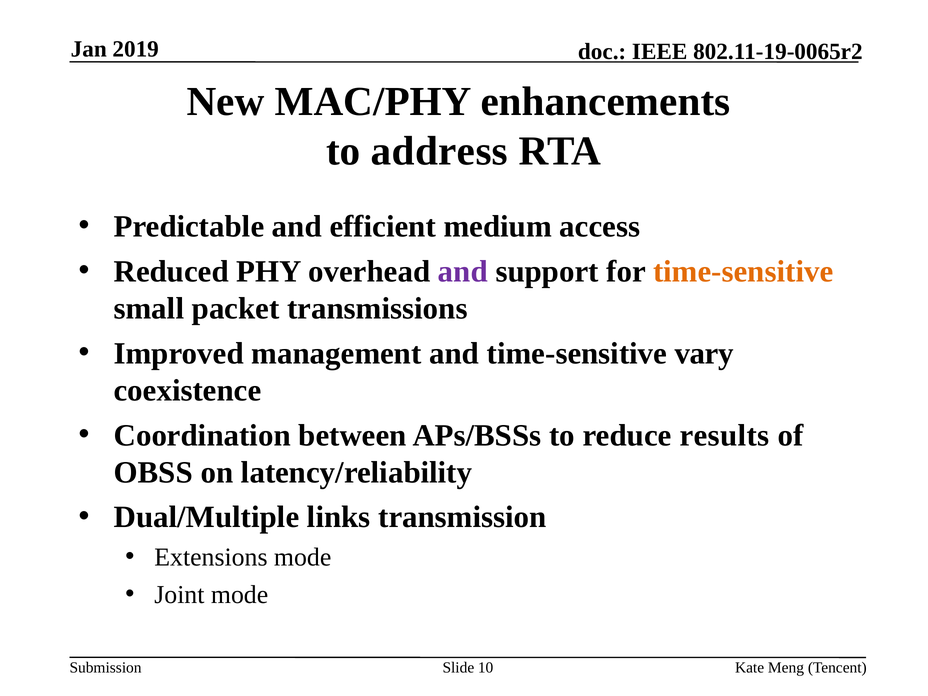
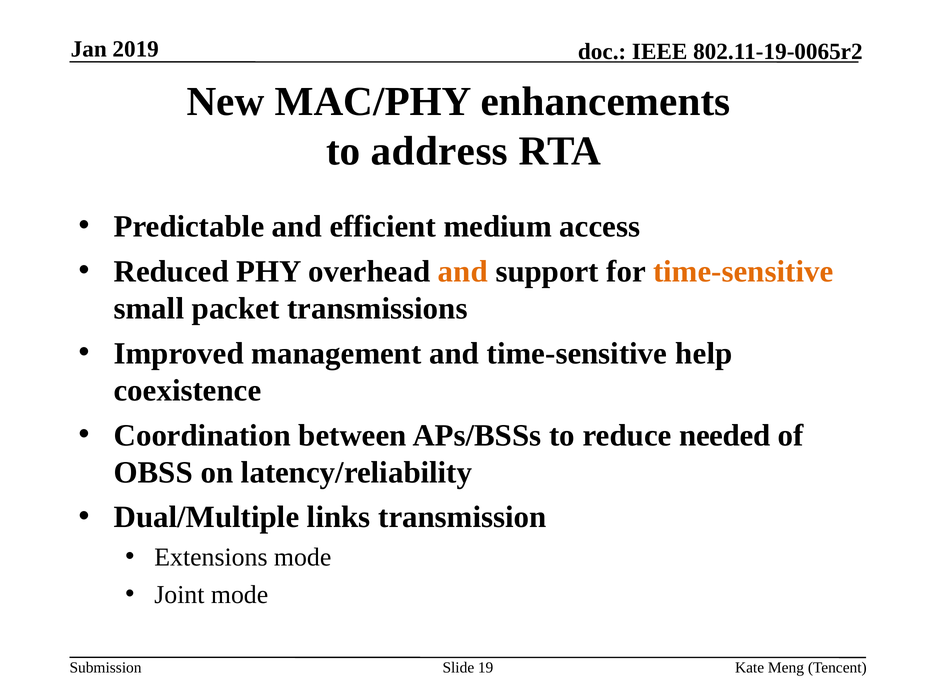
and colour: purple -> orange (463, 271)
vary: vary -> help (704, 353)
results: results -> needed (725, 435)
10: 10 -> 19 (486, 668)
